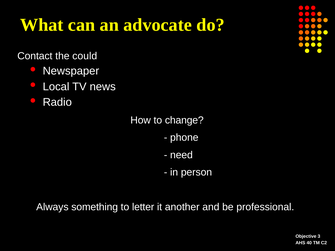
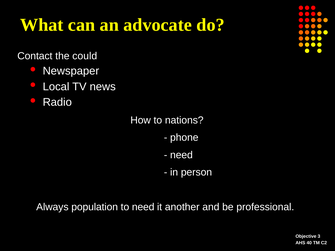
change: change -> nations (184, 120)
something: something -> population (95, 207)
to letter: letter -> need (143, 207)
